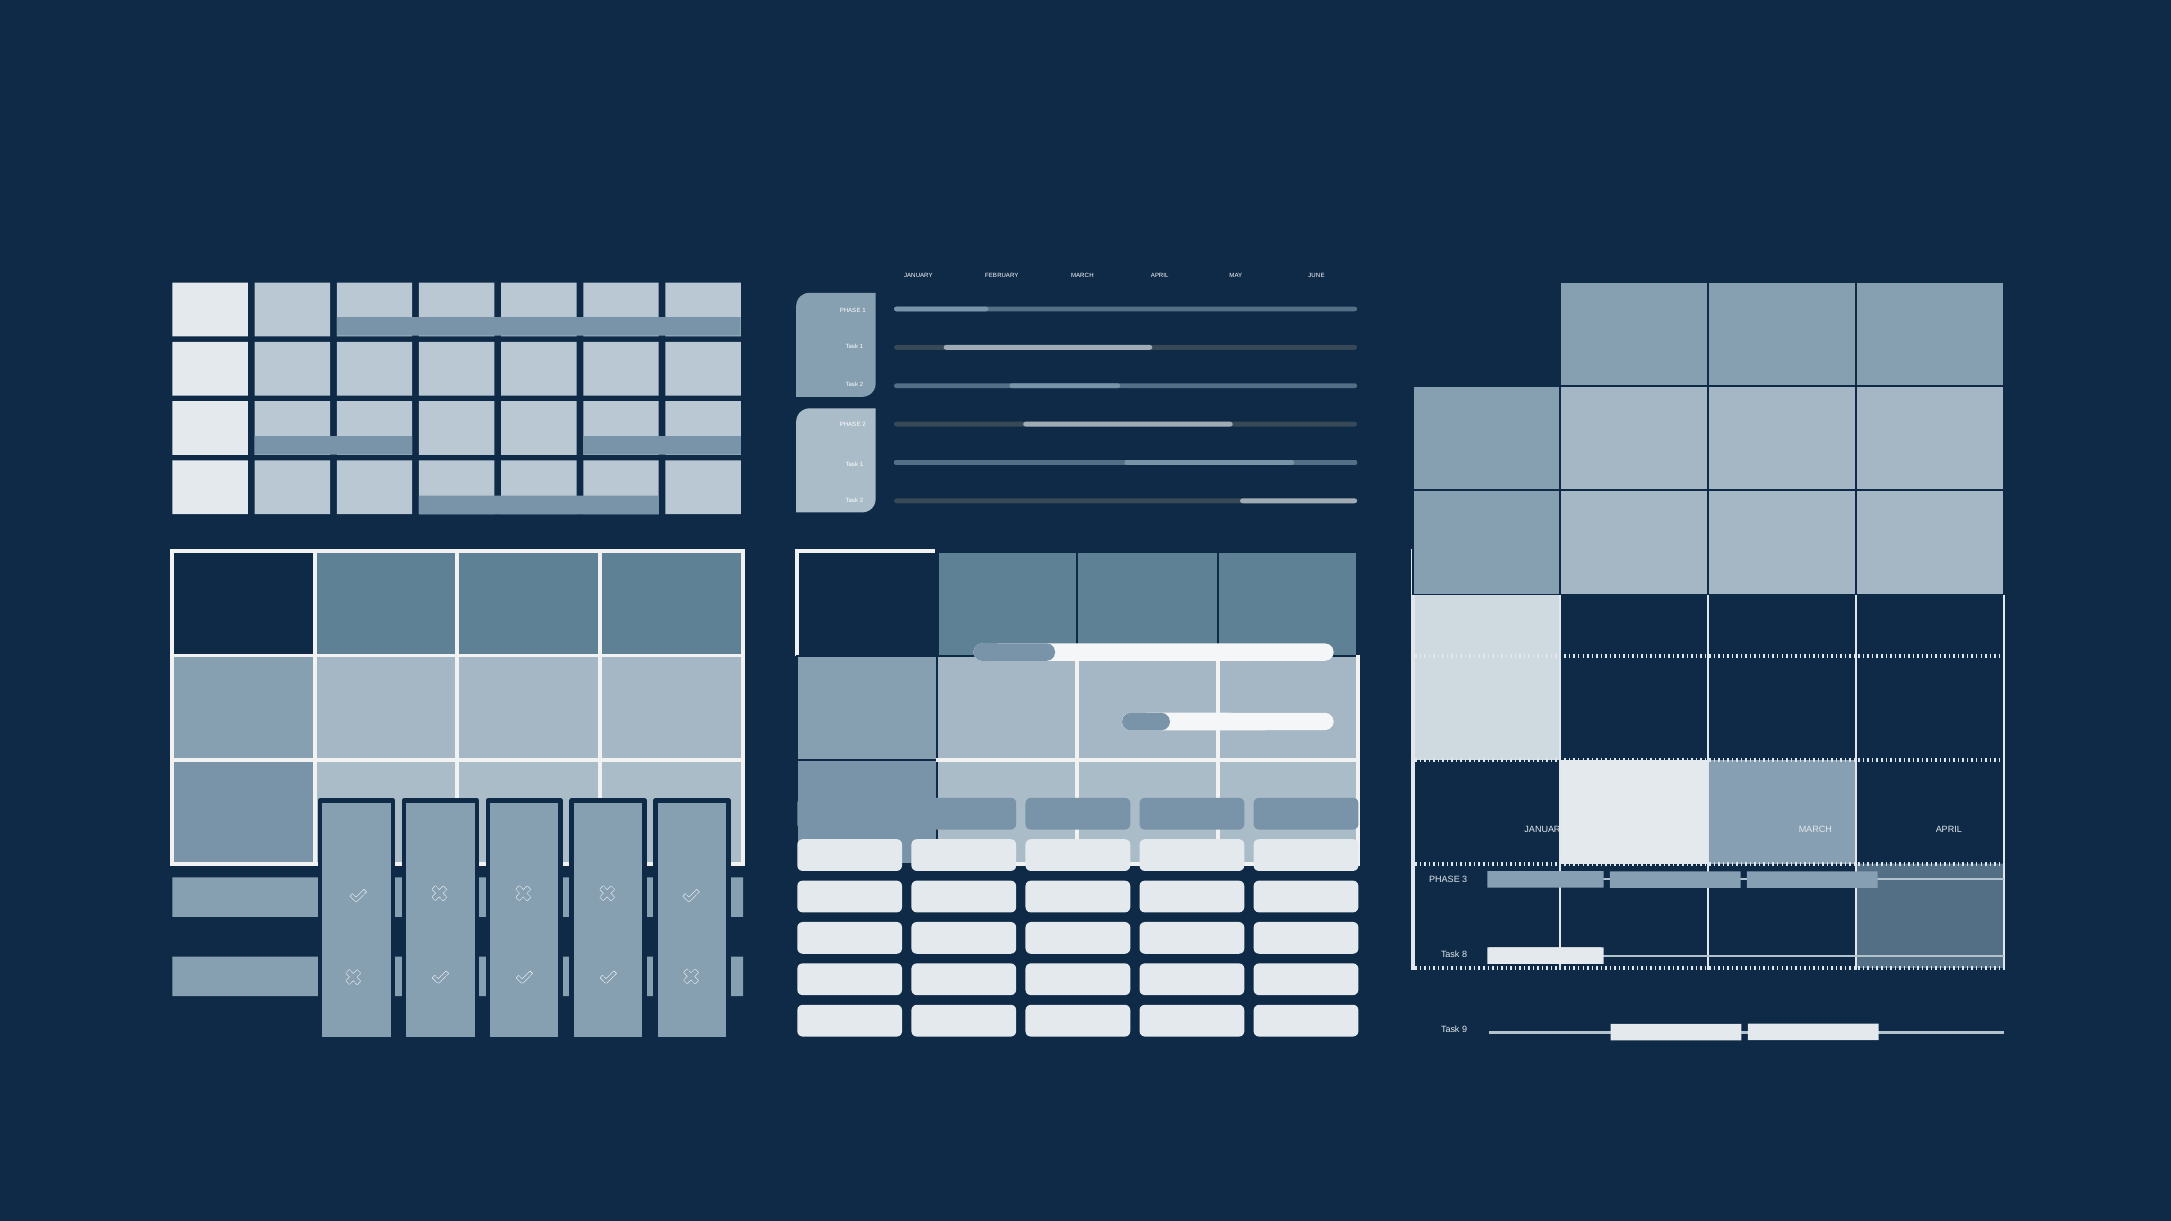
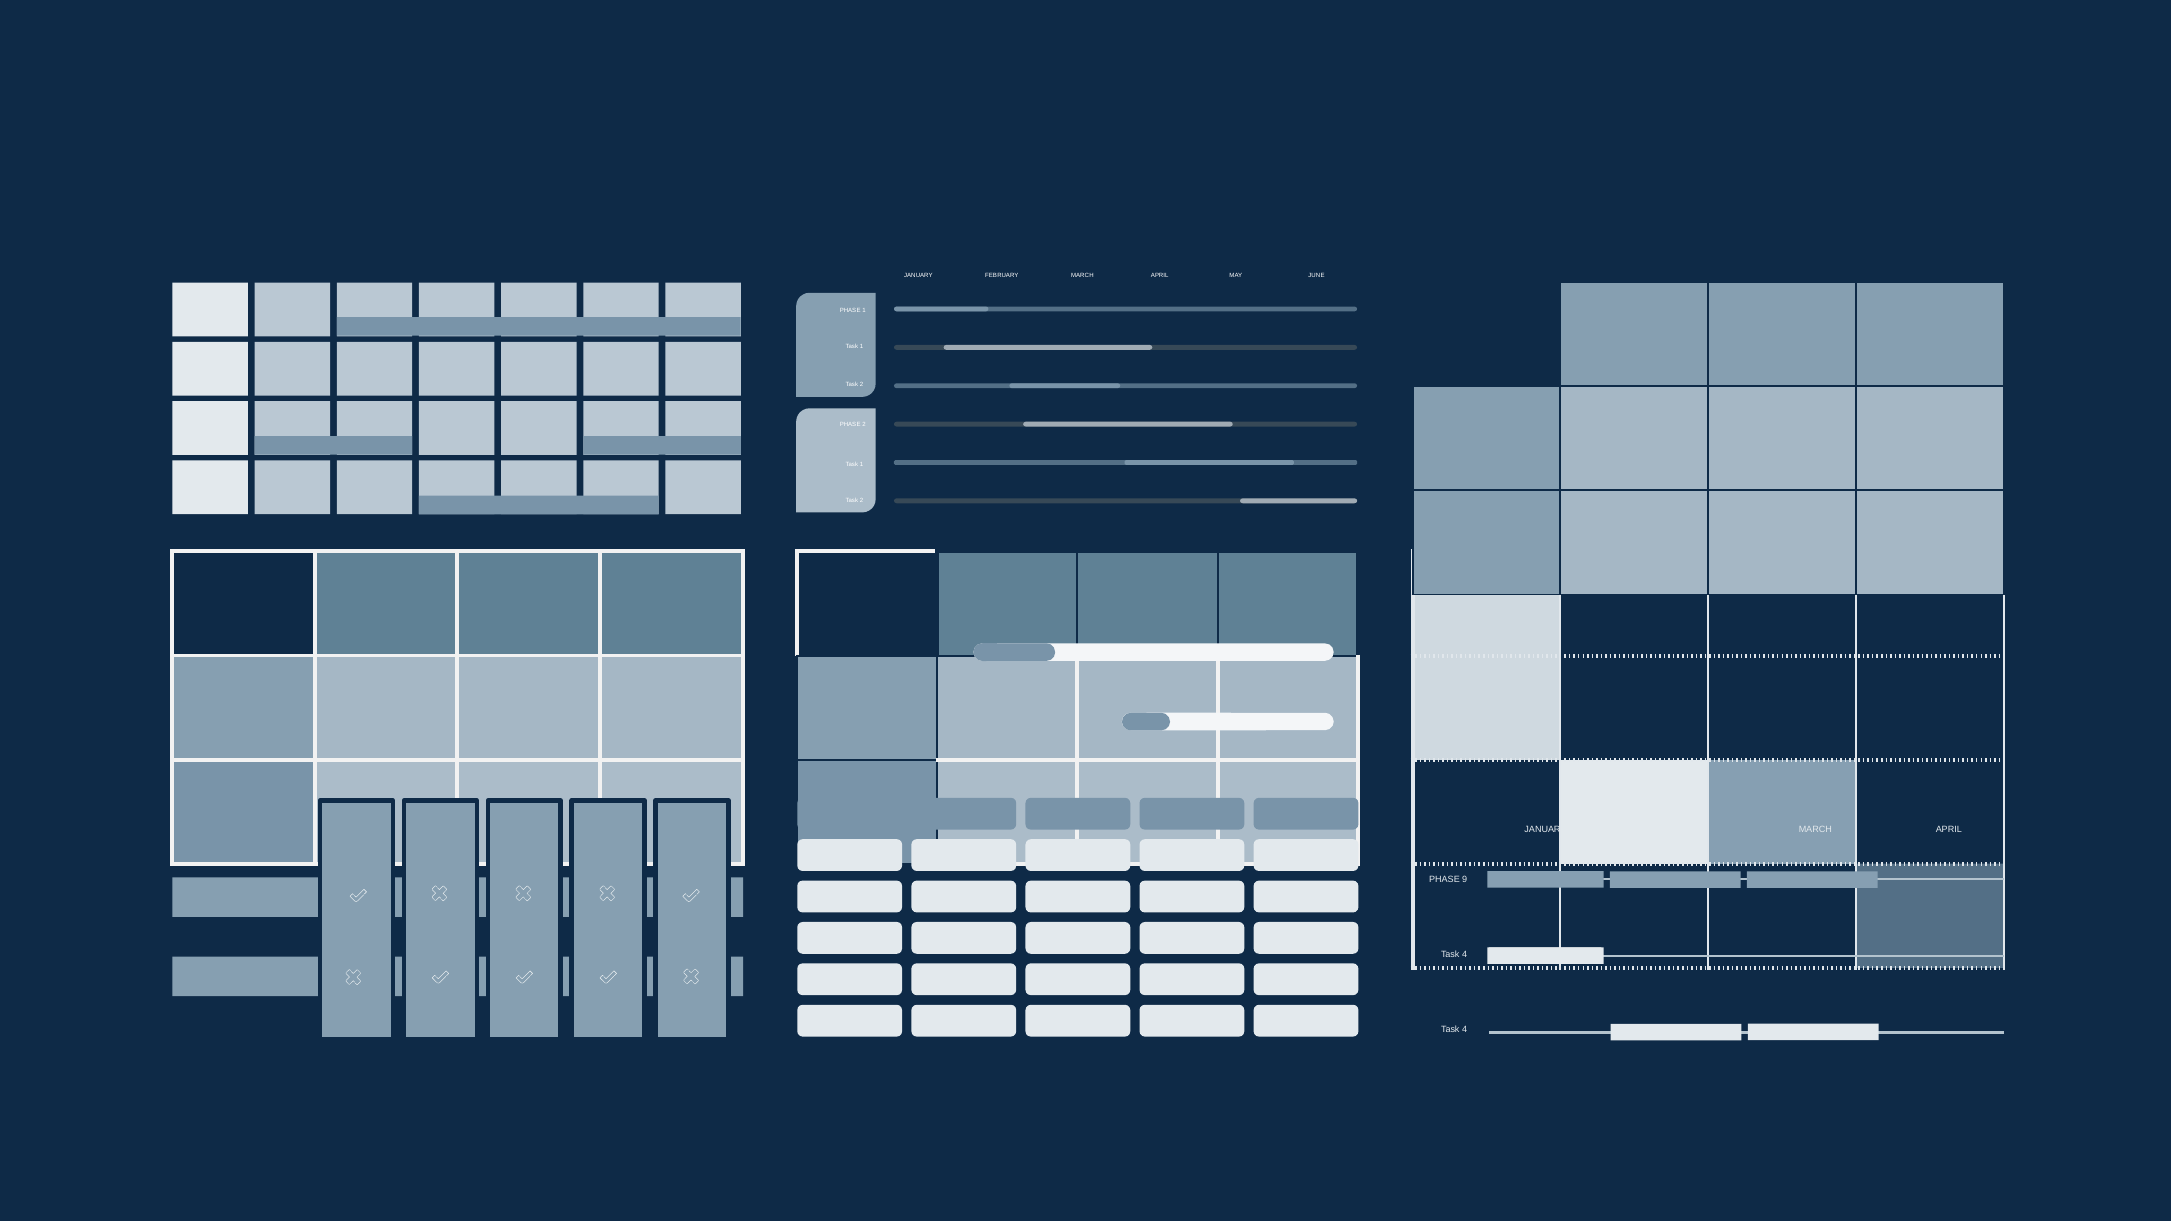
3: 3 -> 9 (1465, 880)
8: 8 -> 4 (1465, 955)
9: 9 -> 4 (1465, 1030)
